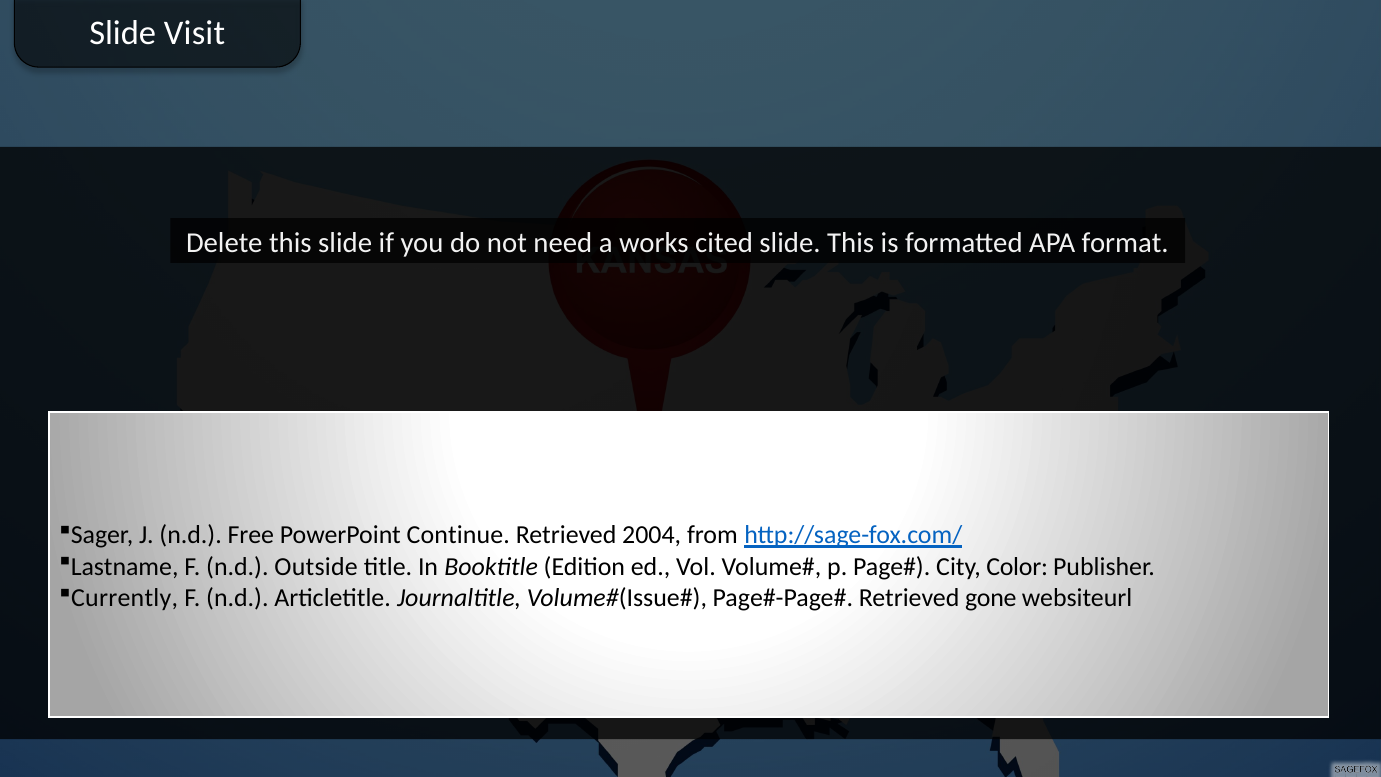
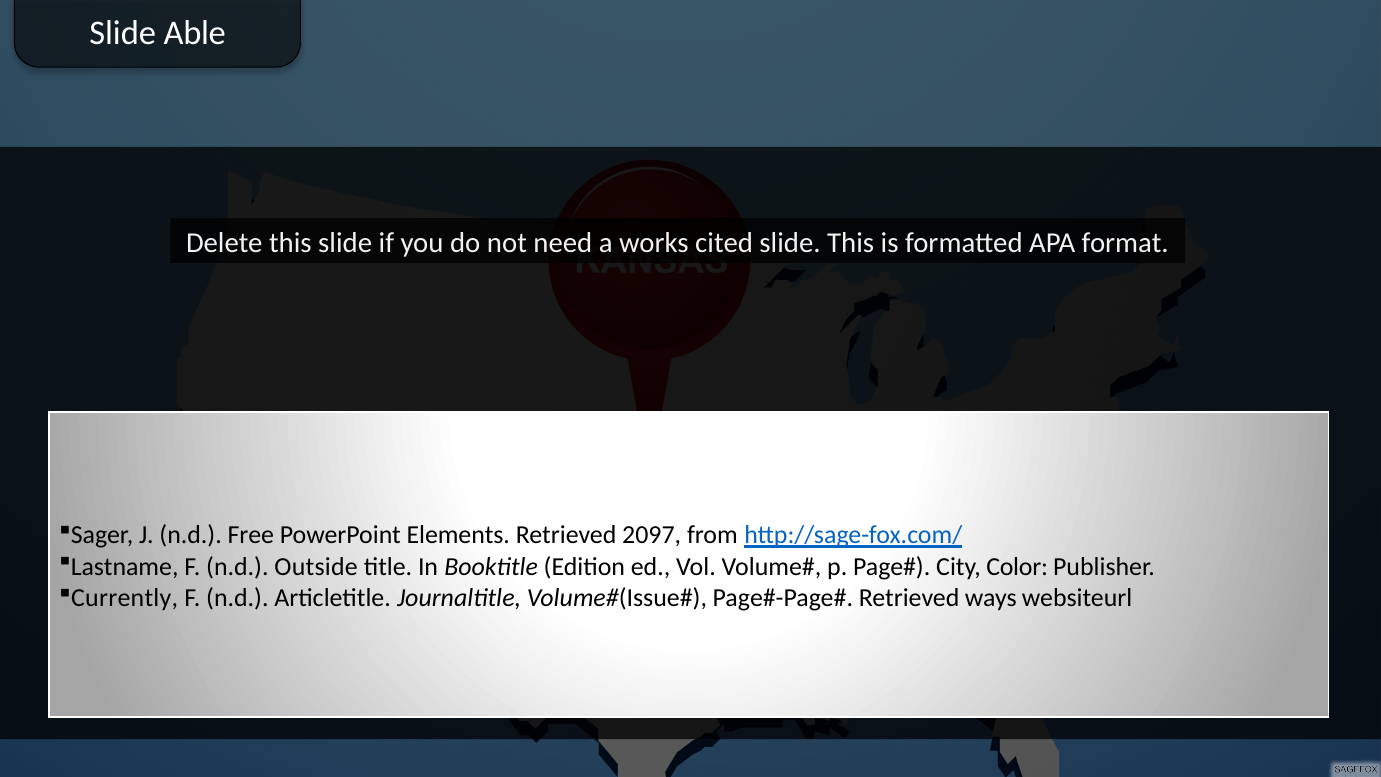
Visit: Visit -> Able (195, 33)
Continue: Continue -> Elements (458, 535)
2004: 2004 -> 2097 (652, 535)
gone: gone -> ways (991, 598)
